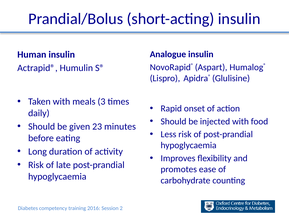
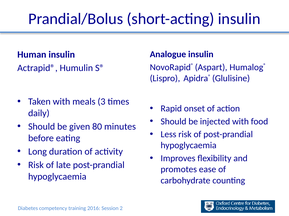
23: 23 -> 80 (97, 127)
